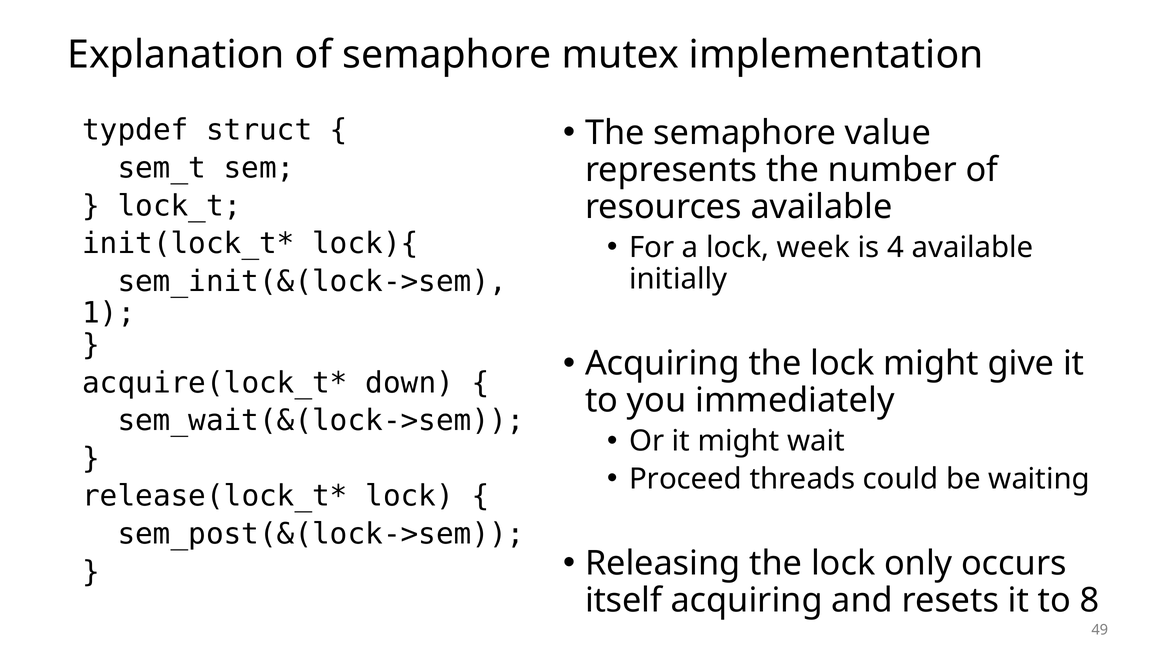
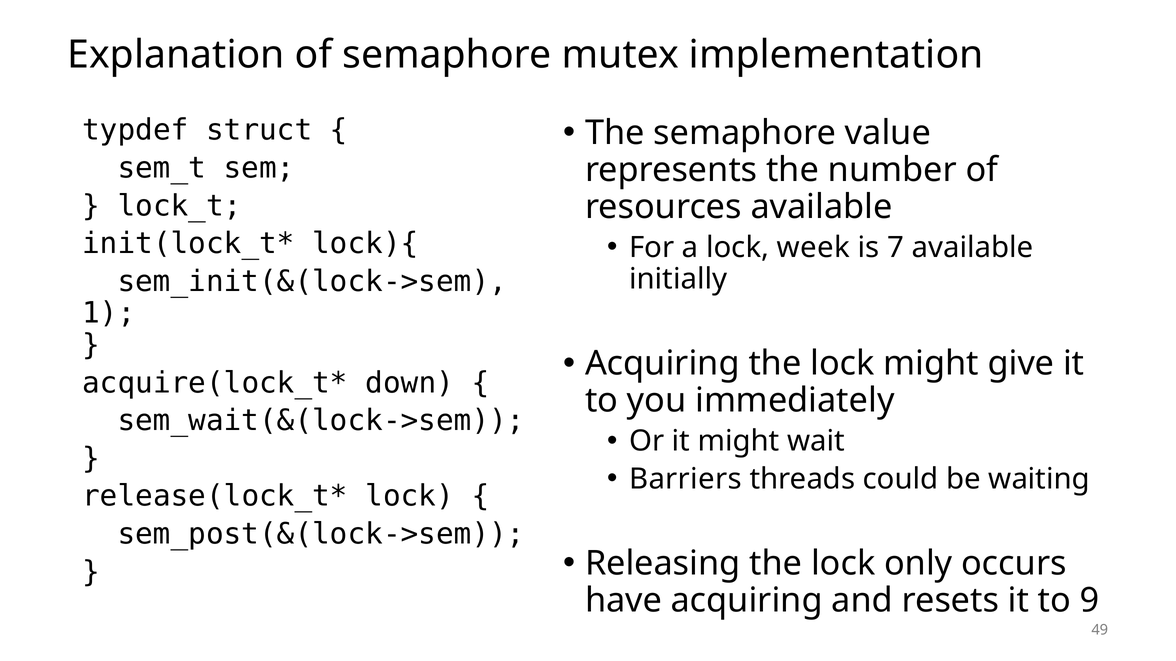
4: 4 -> 7 (896, 248)
Proceed: Proceed -> Barriers (685, 479)
itself: itself -> have (623, 601)
8: 8 -> 9 (1090, 601)
